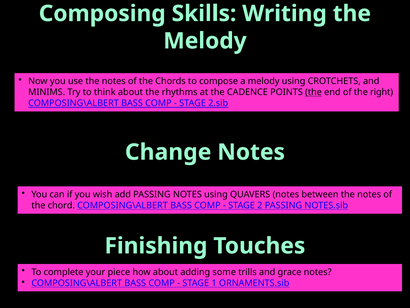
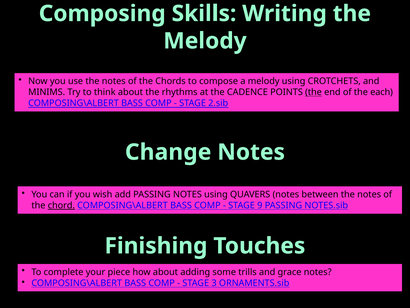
right: right -> each (382, 92)
chord underline: none -> present (61, 205)
2: 2 -> 9 (260, 205)
1: 1 -> 3 (214, 283)
